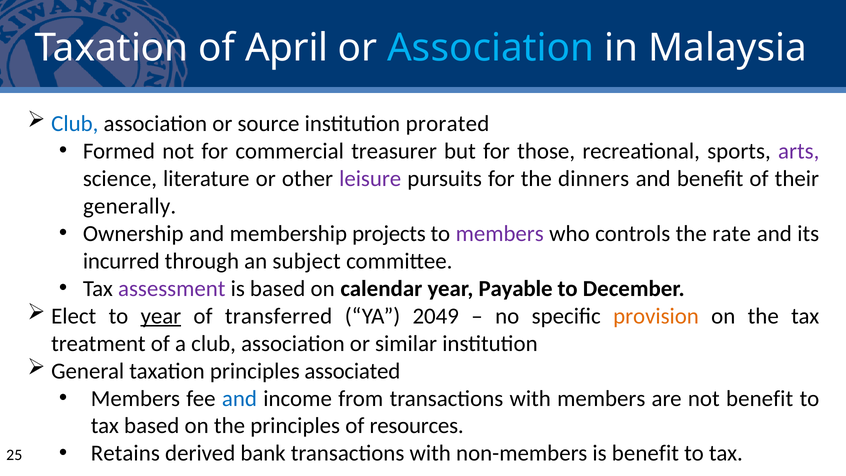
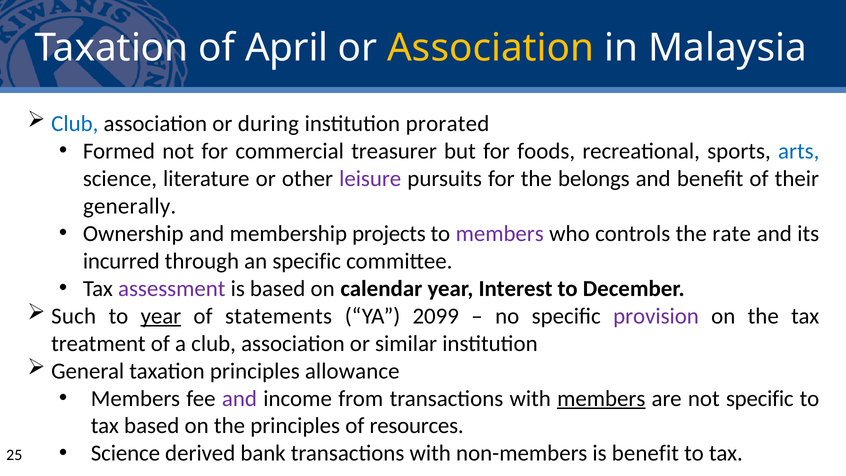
Association colour: light blue -> yellow (491, 48)
source: source -> during (268, 124)
those: those -> foods (546, 151)
arts colour: purple -> blue (799, 151)
dinners: dinners -> belongs (594, 179)
an subject: subject -> specific (307, 261)
Payable: Payable -> Interest (515, 288)
Elect: Elect -> Such (74, 316)
transferred: transferred -> statements (279, 316)
2049: 2049 -> 2099 (436, 316)
provision colour: orange -> purple (656, 316)
associated: associated -> allowance (352, 371)
and colour: blue -> purple (239, 398)
members underline: none -> present (601, 398)
not benefit: benefit -> specific (760, 398)
Retains: Retains -> Science (125, 453)
